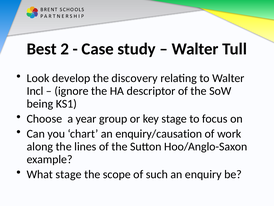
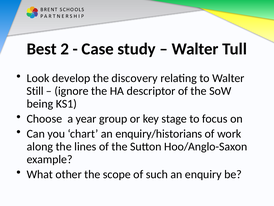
Incl: Incl -> Still (35, 91)
enquiry/causation: enquiry/causation -> enquiry/historians (159, 133)
What stage: stage -> other (69, 174)
